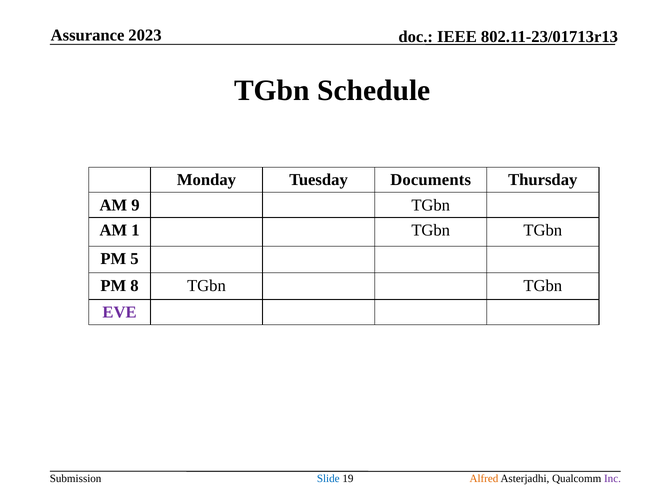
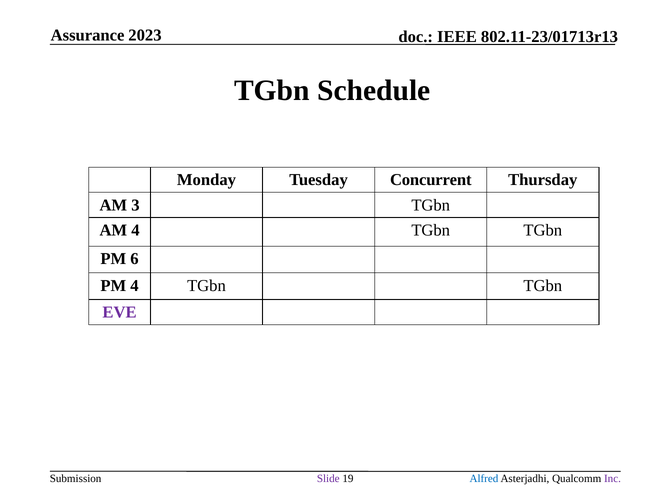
Documents: Documents -> Concurrent (431, 180)
9: 9 -> 3 (135, 205)
AM 1: 1 -> 4 (135, 230)
5: 5 -> 6 (134, 259)
PM 8: 8 -> 4 (134, 285)
Slide colour: blue -> purple (328, 478)
Alfred colour: orange -> blue (484, 478)
